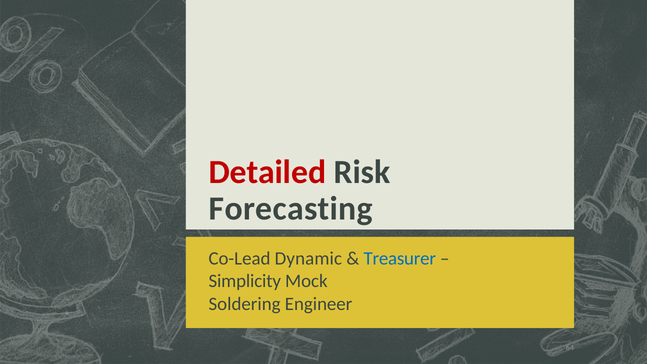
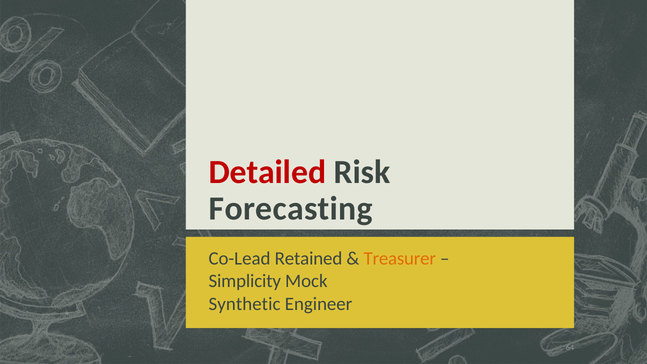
Dynamic: Dynamic -> Retained (309, 259)
Treasurer colour: blue -> orange (400, 259)
Soldering: Soldering -> Synthetic (245, 304)
